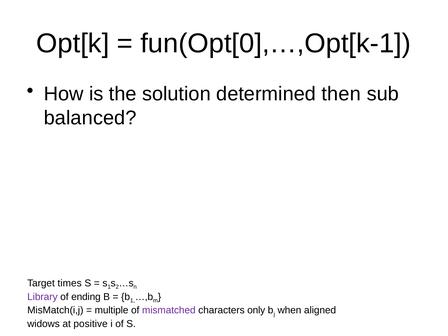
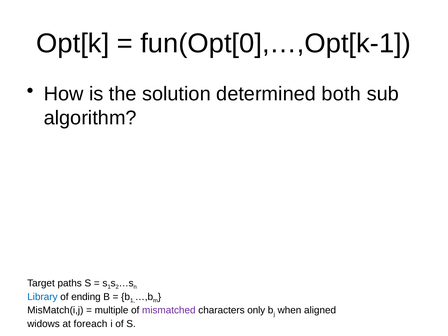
then: then -> both (341, 94)
balanced: balanced -> algorithm (90, 118)
times: times -> paths (70, 283)
Library colour: purple -> blue (42, 297)
positive: positive -> foreach (91, 324)
